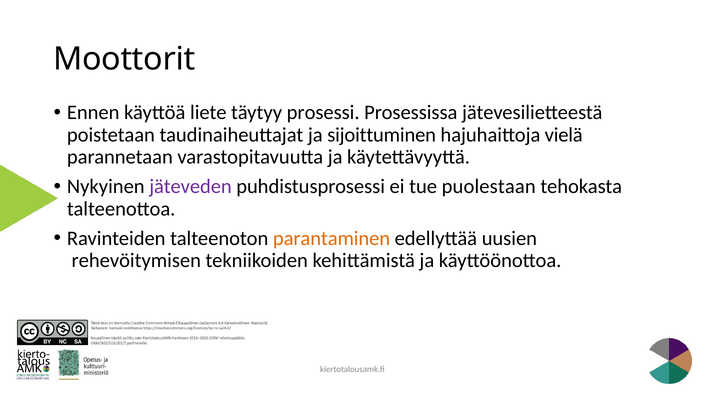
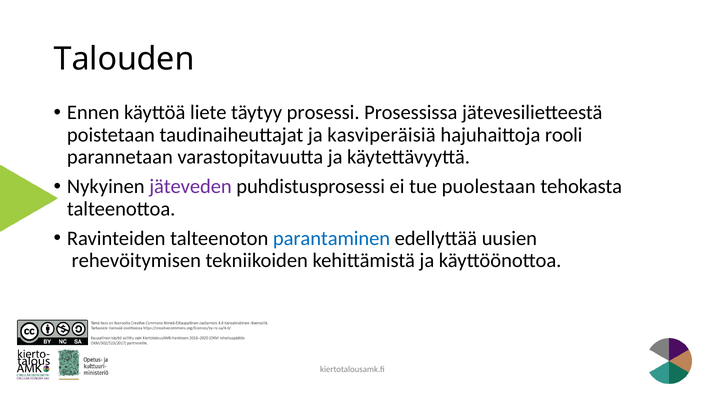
Moottorit: Moottorit -> Talouden (124, 59)
sijoittuminen: sijoittuminen -> kasviperäisiä (381, 135)
vielä: vielä -> rooli (564, 135)
parantaminen colour: orange -> blue (332, 238)
